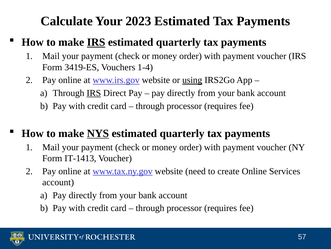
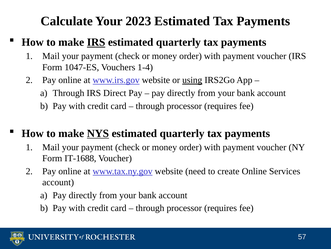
3419-ES: 3419-ES -> 1047-ES (82, 67)
IRS underline: present -> none (94, 93)
IT-1413: IT-1413 -> IT-1688 (80, 158)
